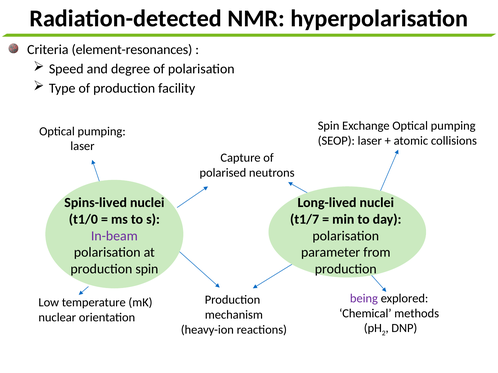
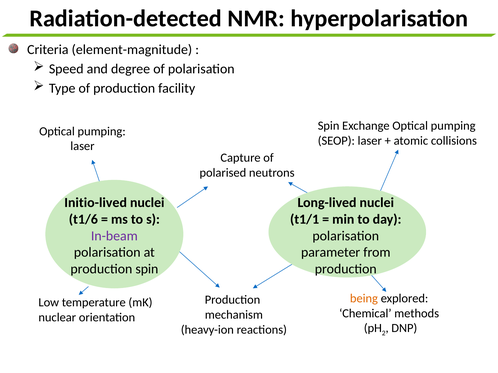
element-resonances: element-resonances -> element-magnitude (132, 50)
Spins-lived: Spins-lived -> Initio-lived (96, 203)
t1/0: t1/0 -> t1/6 (83, 220)
t1/7: t1/7 -> t1/1 (305, 220)
being colour: purple -> orange (364, 299)
